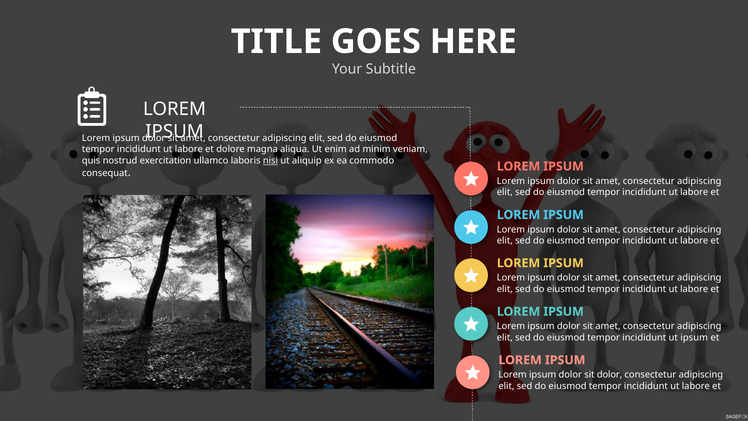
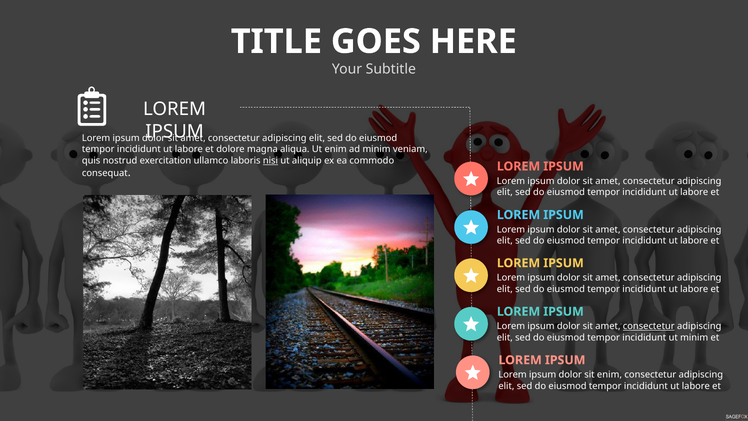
consectetur underline: none -> present (649, 326)
ut ipsum: ipsum -> minim (694, 337)
sit dolor: dolor -> enim (609, 375)
